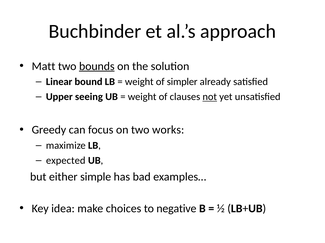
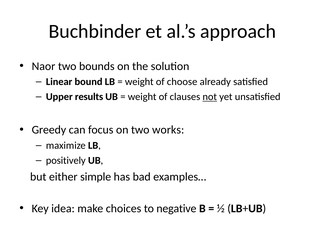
Matt: Matt -> Naor (44, 66)
bounds underline: present -> none (97, 66)
simpler: simpler -> choose (182, 82)
seeing: seeing -> results (89, 97)
expected: expected -> positively (66, 161)
